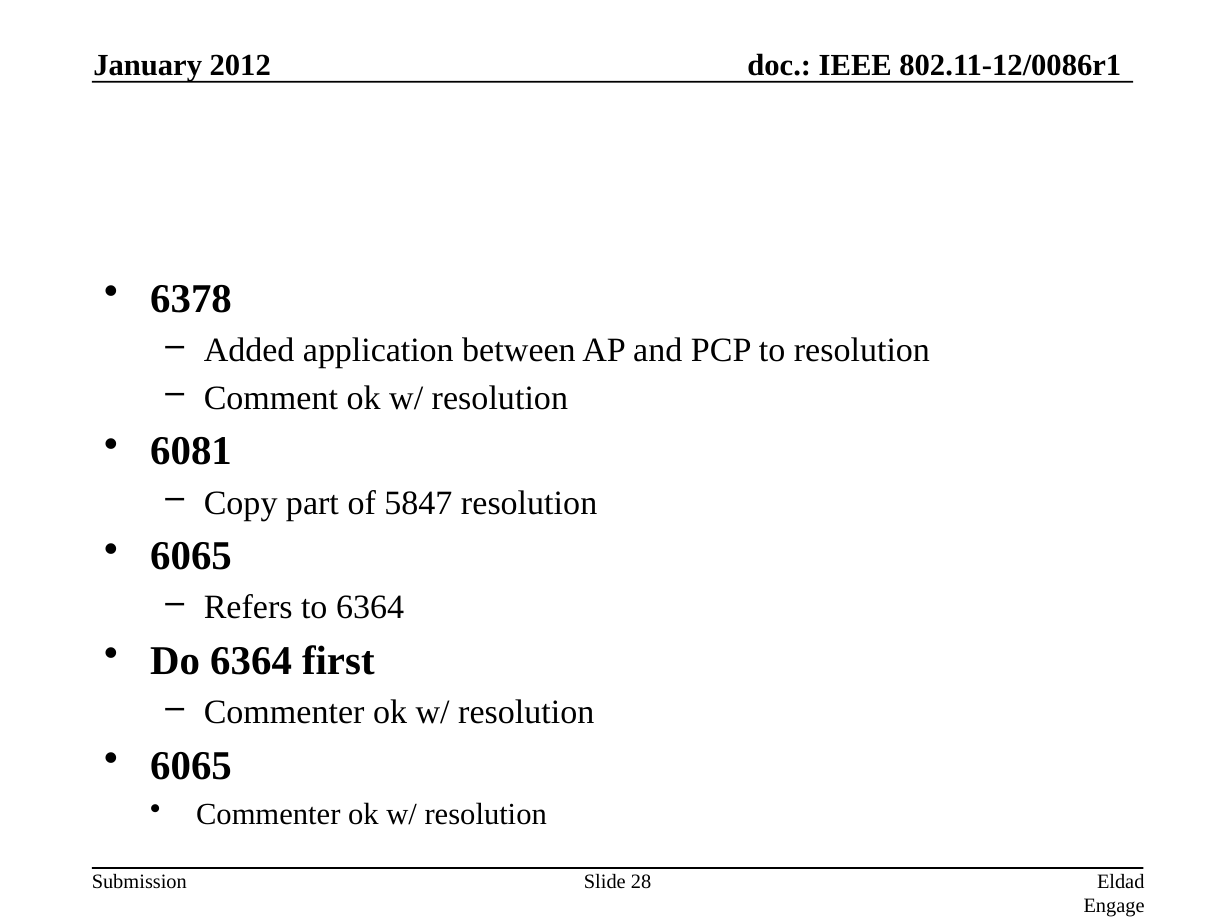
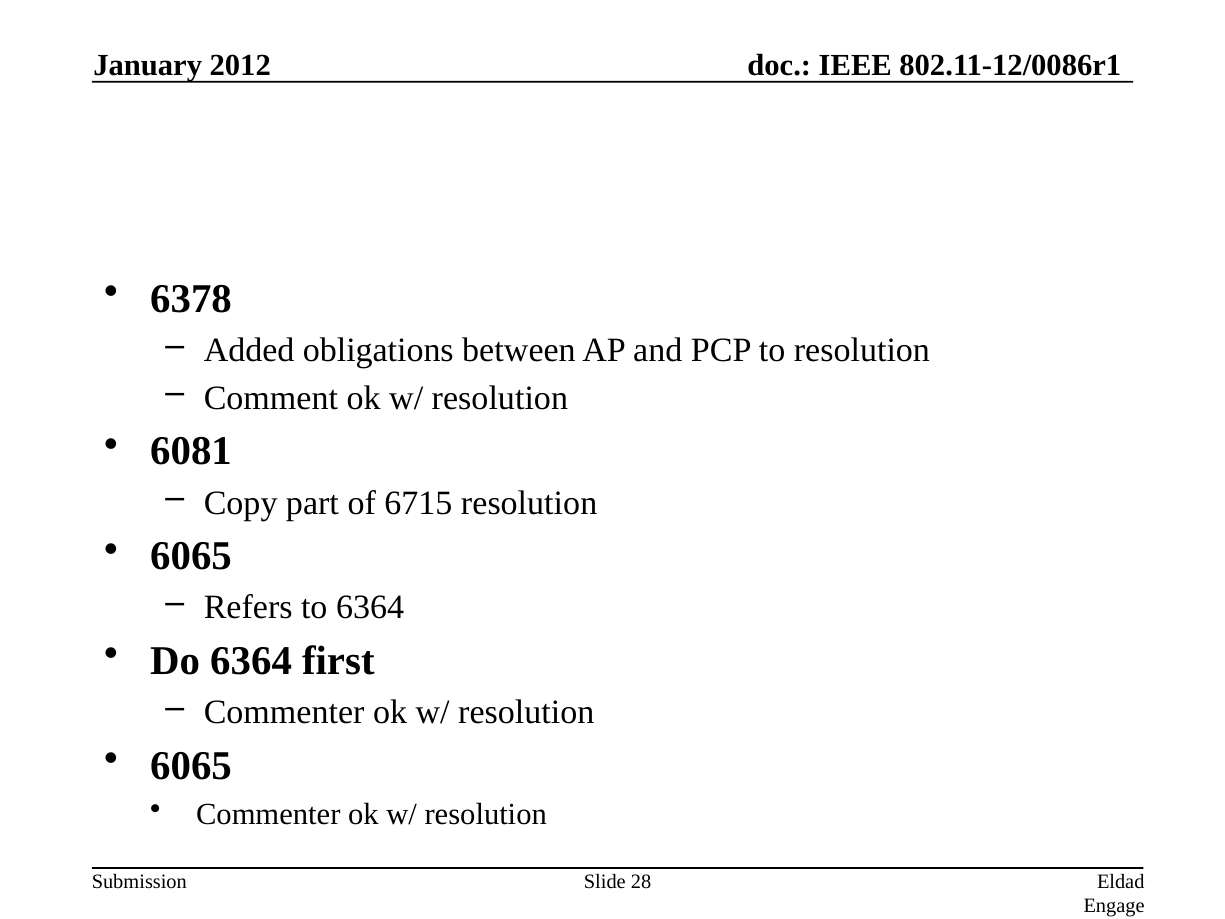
application: application -> obligations (378, 350)
5847: 5847 -> 6715 (418, 503)
